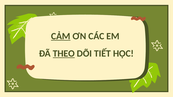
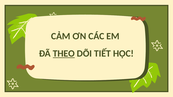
CẢM underline: present -> none (61, 36)
